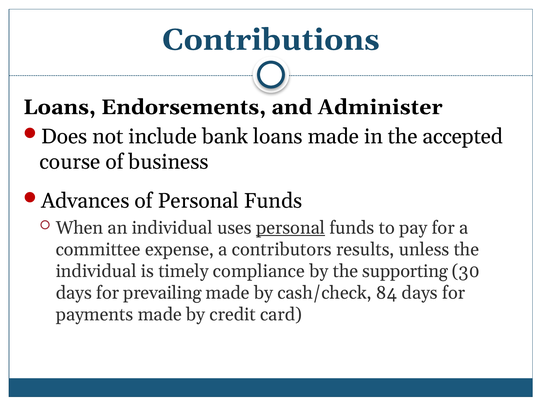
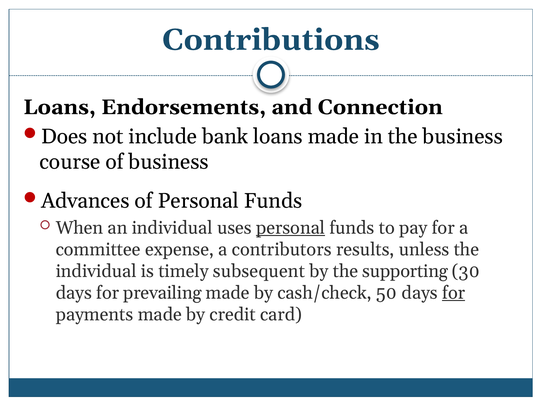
Administer: Administer -> Connection (380, 107)
the accepted: accepted -> business (463, 137)
compliance: compliance -> subsequent (259, 271)
84: 84 -> 50 (387, 293)
for underline: none -> present (454, 293)
